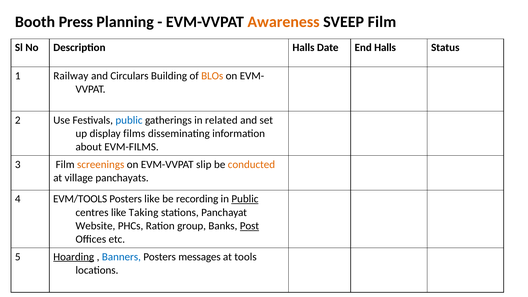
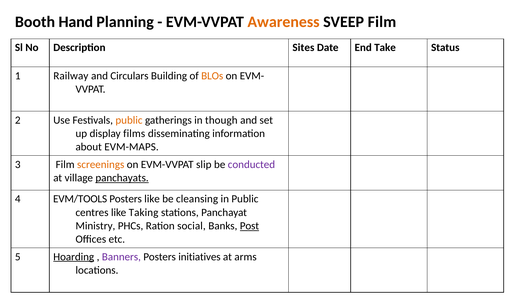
Press: Press -> Hand (76, 22)
Description Halls: Halls -> Sites (303, 48)
End Halls: Halls -> Take (385, 48)
public colour: blue -> orange (129, 120)
related: related -> though (221, 120)
EVM-FILMS: EVM-FILMS -> EVM-MAPS (132, 147)
conducted colour: orange -> purple (251, 164)
panchayats underline: none -> present (122, 178)
recording: recording -> cleansing (197, 199)
Public underline: present -> none (245, 199)
Website: Website -> Ministry (95, 226)
group: group -> social (191, 226)
Banners colour: blue -> purple (121, 257)
messages: messages -> initiatives (199, 257)
tools: tools -> arms (246, 257)
